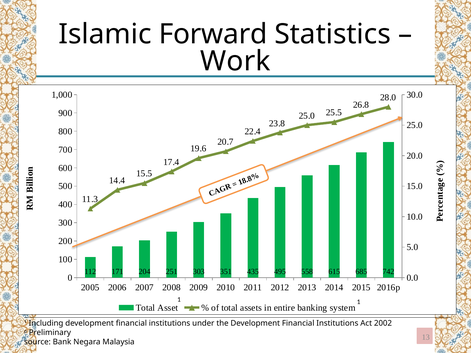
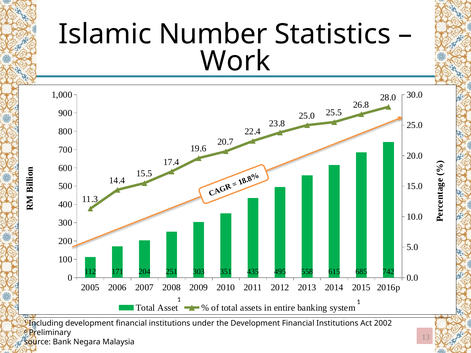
Forward: Forward -> Number (213, 34)
